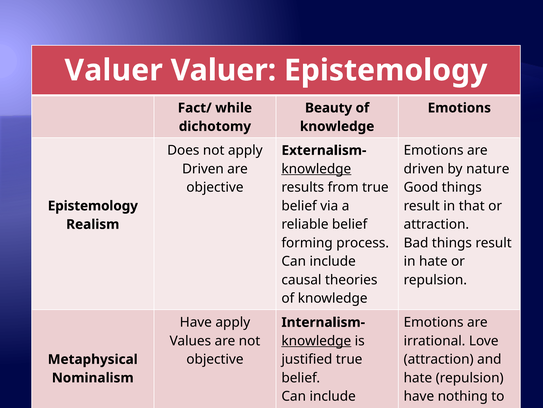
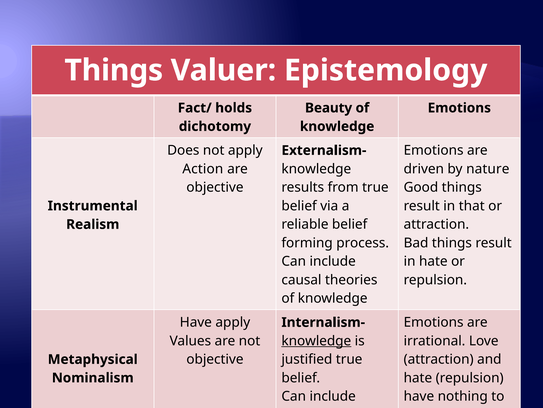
Valuer: Valuer -> Things (114, 70)
while: while -> holds (234, 108)
Driven: Driven -> Action (203, 169)
knowledge underline: present -> none (316, 169)
Epistemology: Epistemology -> Instrumental (93, 206)
